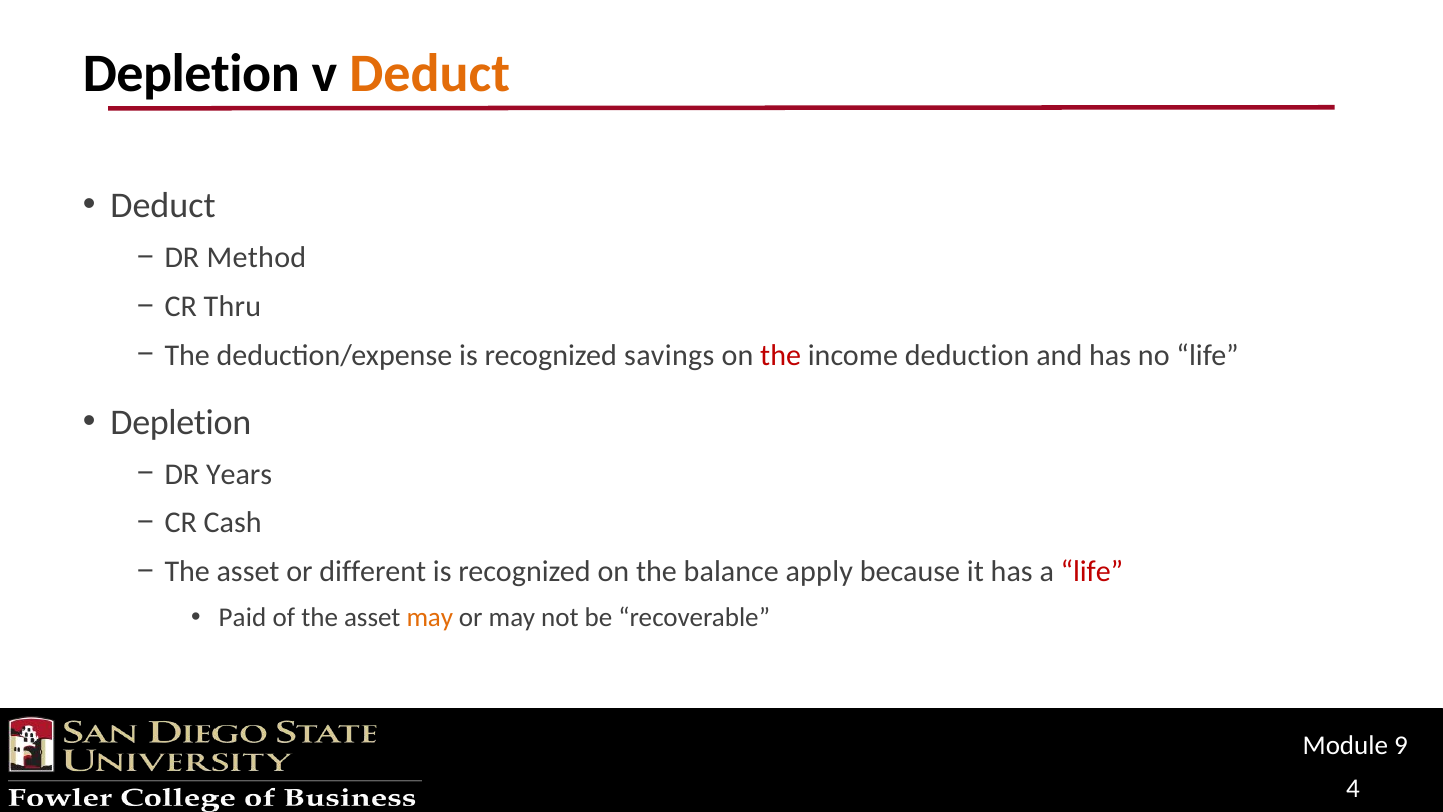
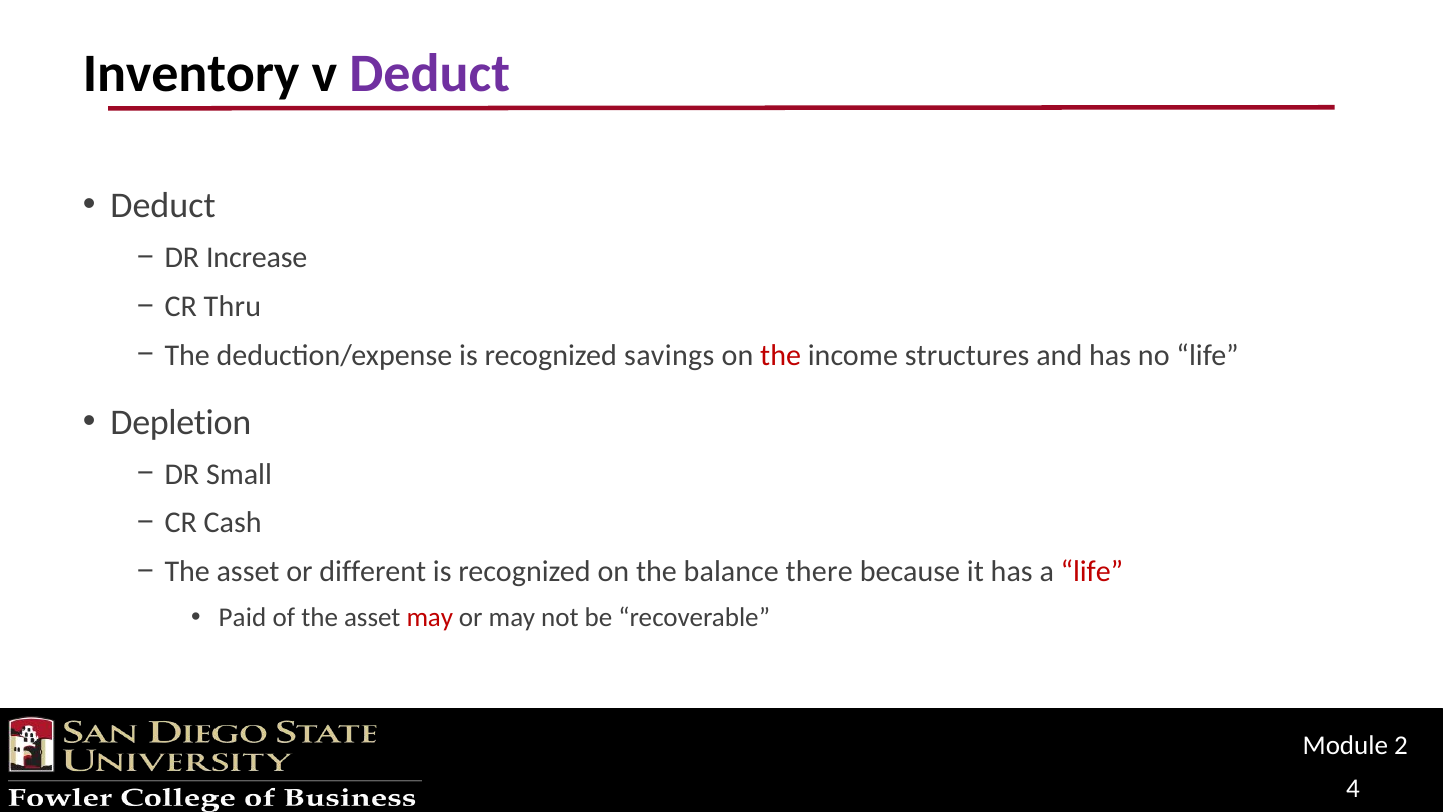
Depletion: Depletion -> Inventory (191, 74)
Deduct colour: orange -> purple (430, 74)
Method: Method -> Increase (257, 258)
deduction: deduction -> structures (967, 355)
Years: Years -> Small (239, 474)
apply: apply -> there (819, 571)
may colour: orange -> red (430, 618)
9: 9 -> 2 (1401, 745)
